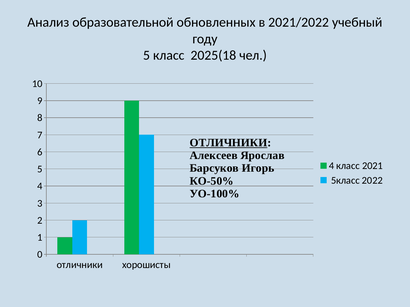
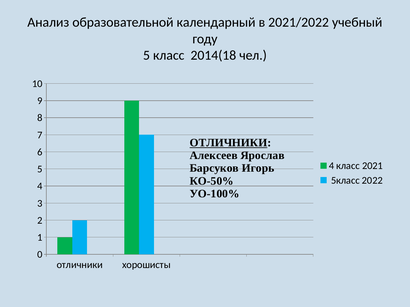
обновленных: обновленных -> календарный (216, 22)
2025(18: 2025(18 -> 2014(18 (213, 55)
